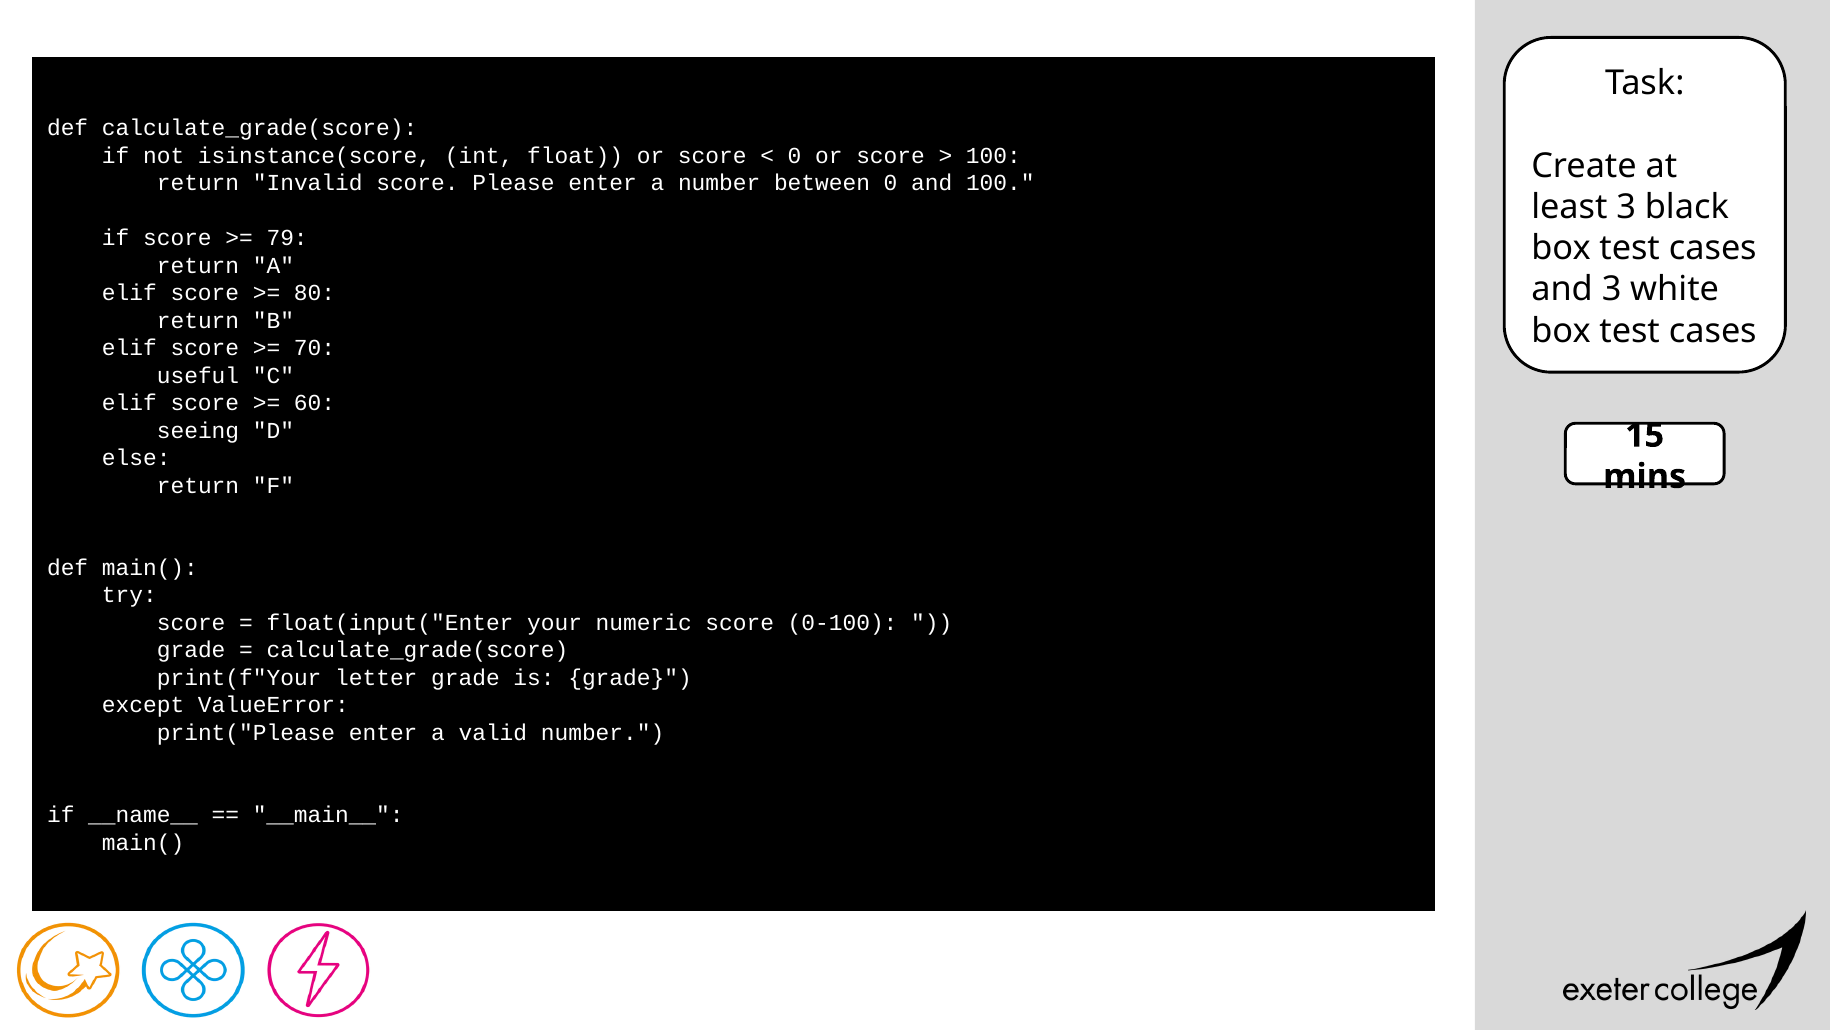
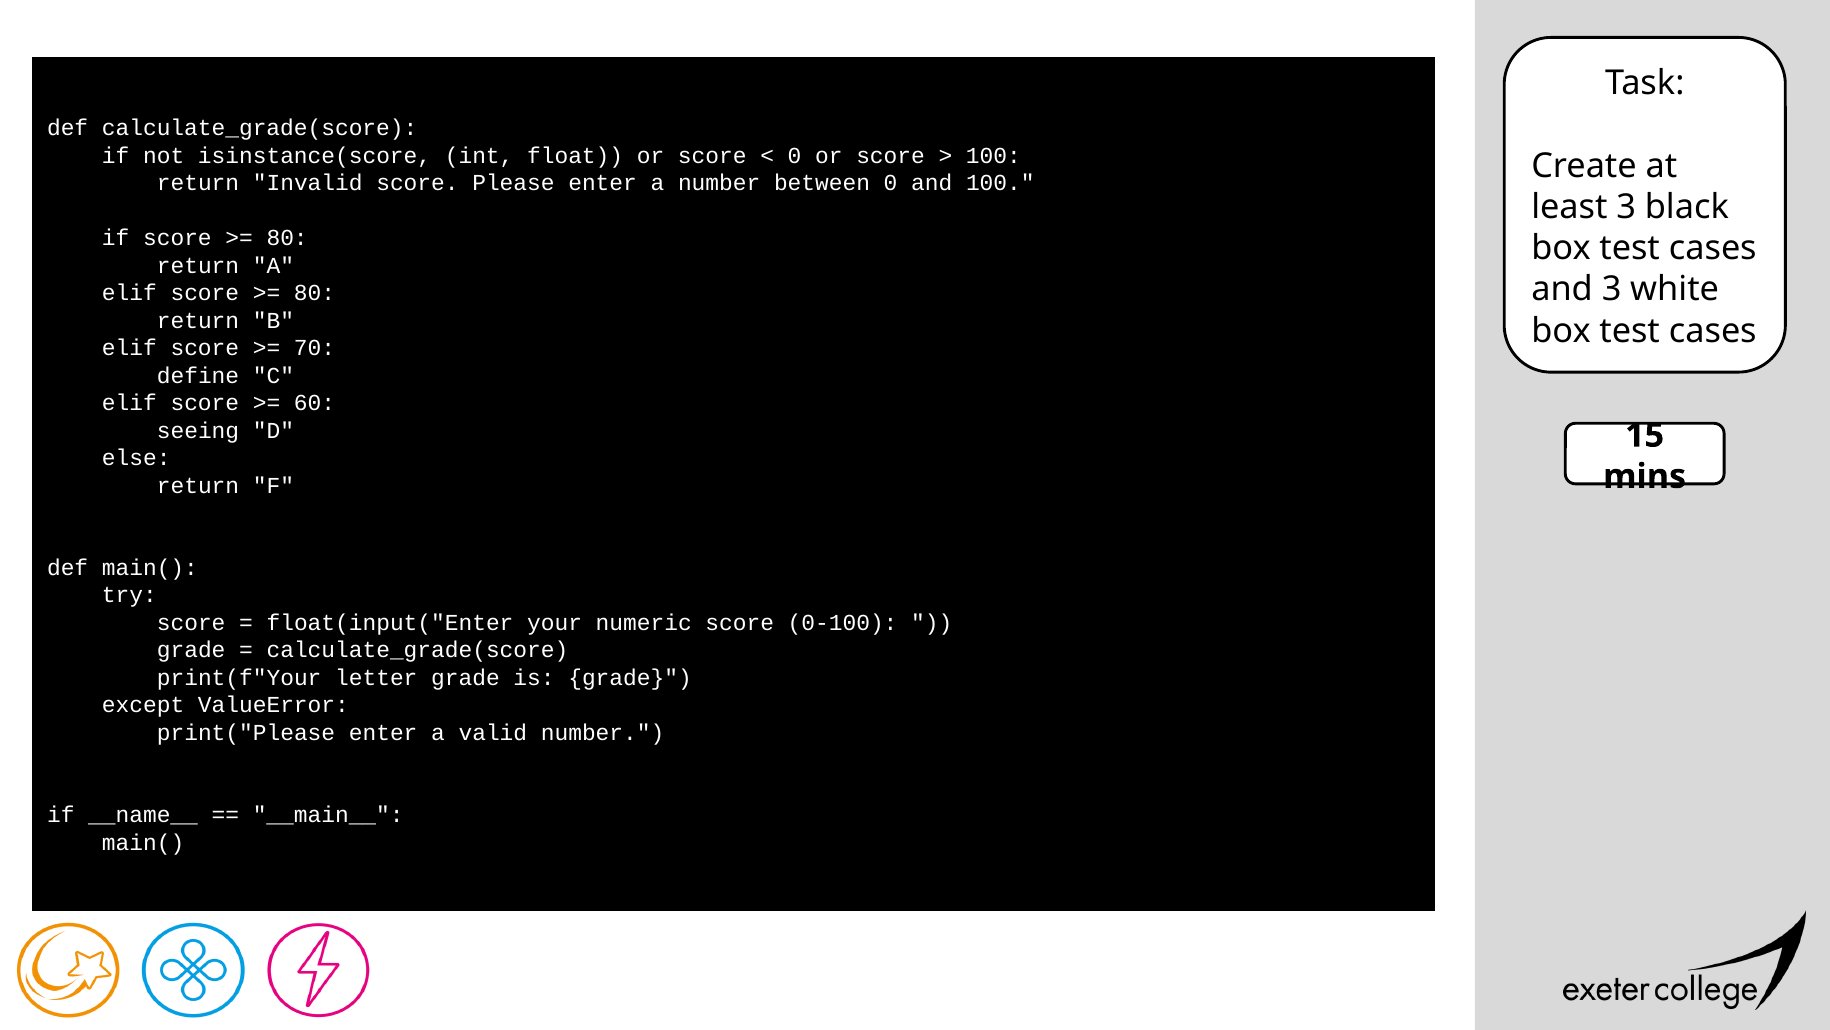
79: 79 -> 80 (287, 238)
useful: useful -> define (198, 375)
